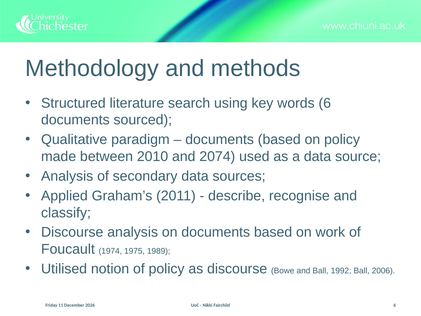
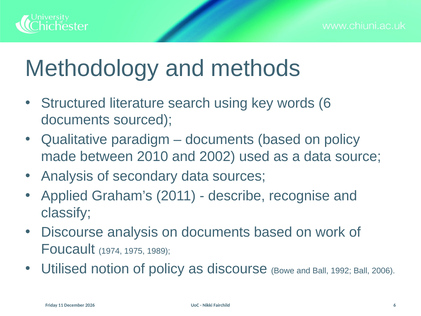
2074: 2074 -> 2002 (217, 156)
